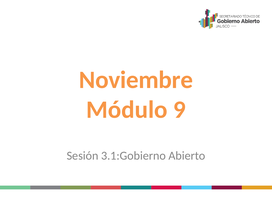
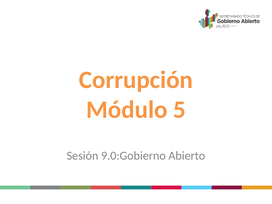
Noviembre: Noviembre -> Corrupción (136, 80)
9: 9 -> 5 (179, 110)
3.1:Gobierno: 3.1:Gobierno -> 9.0:Gobierno (133, 156)
